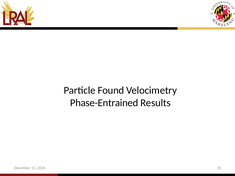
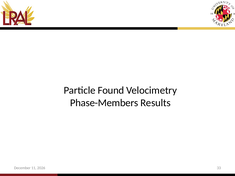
Phase-Entrained: Phase-Entrained -> Phase-Members (104, 103)
